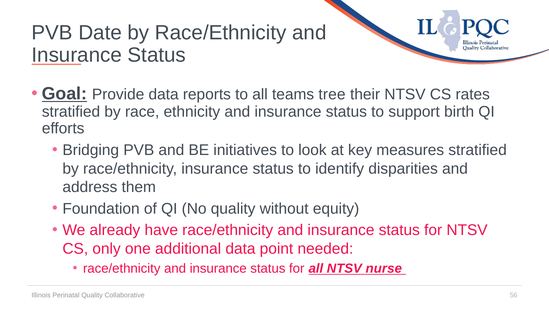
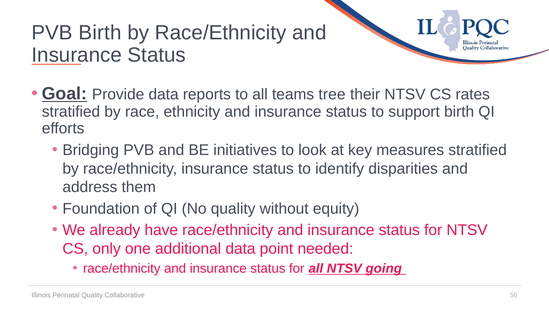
PVB Date: Date -> Birth (100, 33)
nurse: nurse -> going (384, 268)
